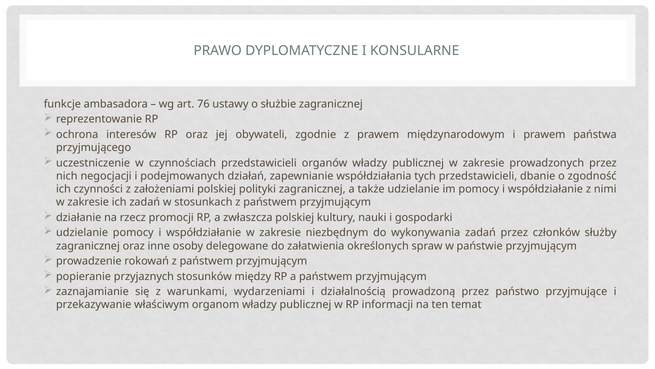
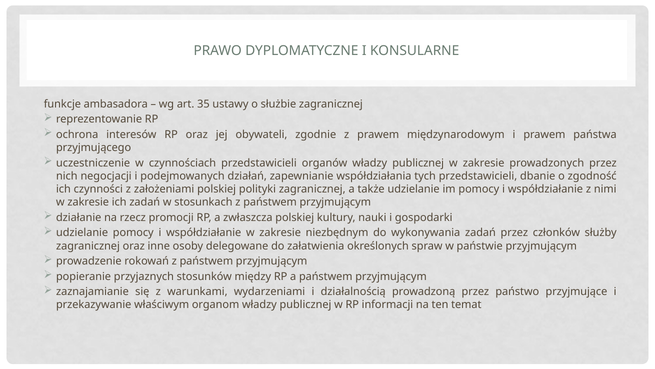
76: 76 -> 35 (203, 104)
